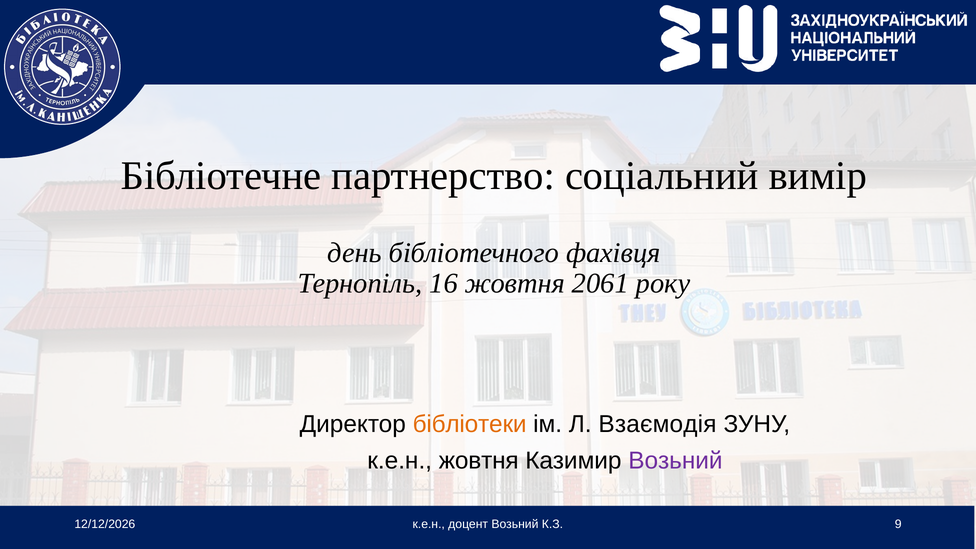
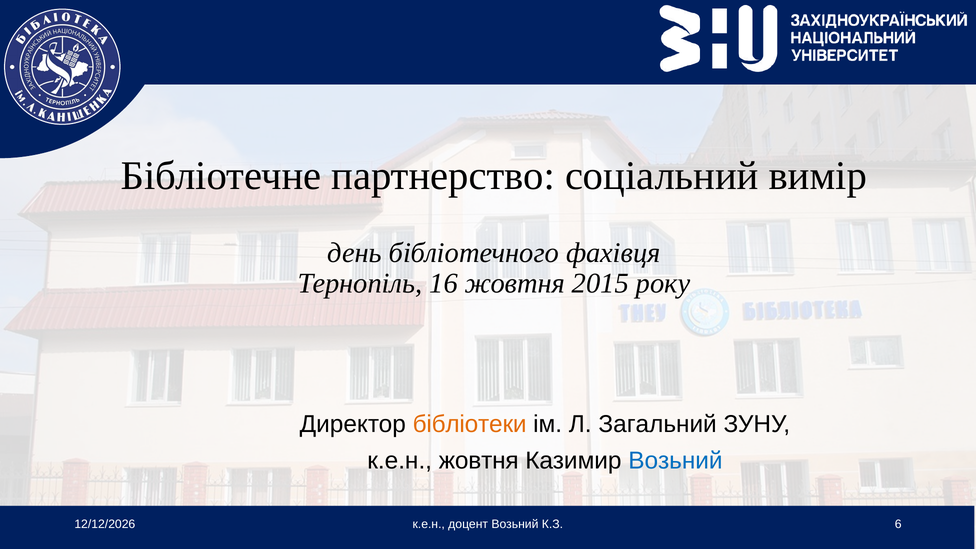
2061: 2061 -> 2015 (600, 284)
Взаємодія: Взаємодія -> Загальний (658, 424)
Возьний colour: purple -> blue (675, 461)
9: 9 -> 6 (898, 524)
